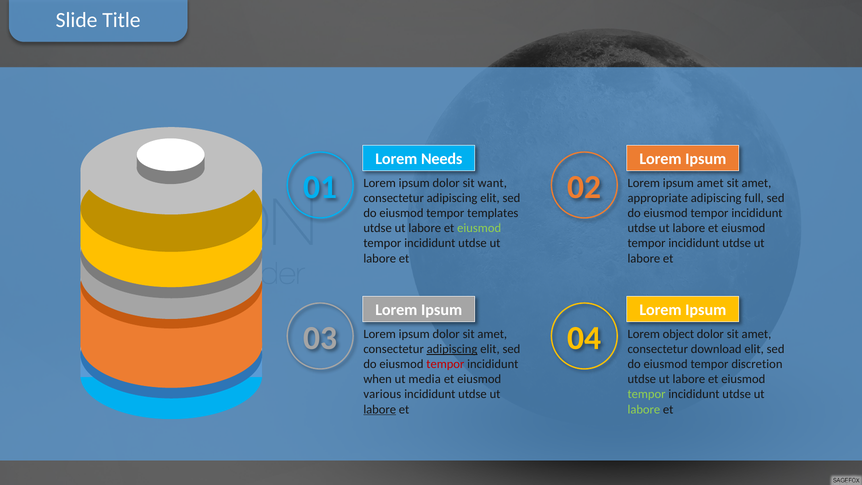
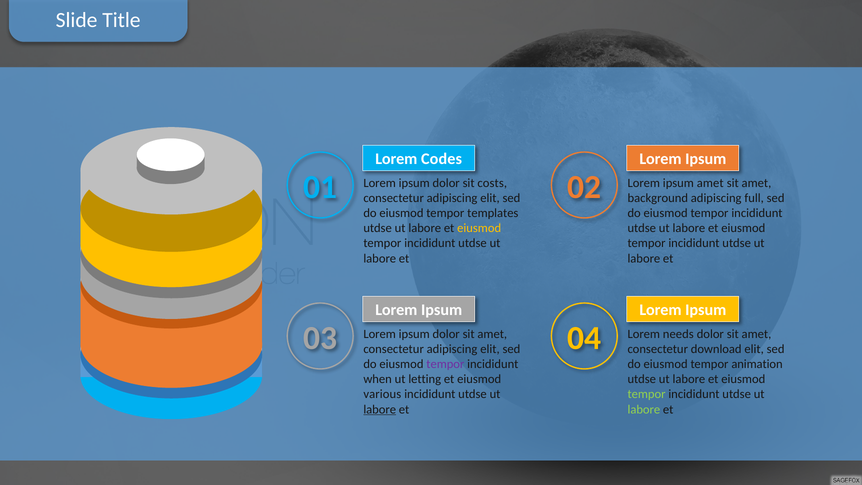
Needs: Needs -> Codes (442, 159)
want: want -> costs (492, 183)
appropriate: appropriate -> background (658, 198)
eiusmod colour: light green -> yellow (479, 228)
object: object -> needs (678, 334)
adipiscing underline: present -> none (452, 349)
tempor colour: red -> purple (445, 364)
discretion: discretion -> animation (757, 364)
media: media -> letting (425, 379)
